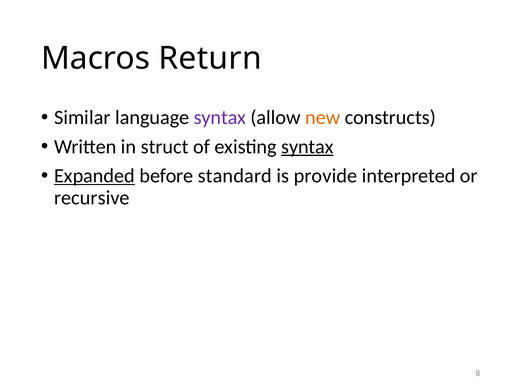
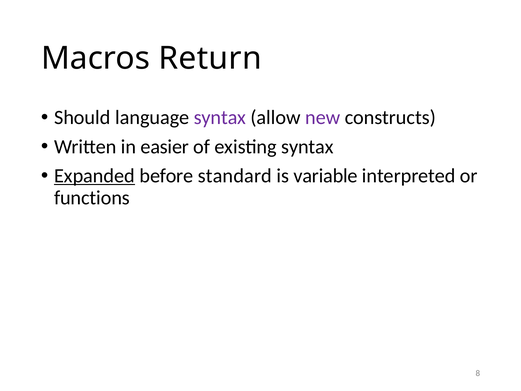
Similar: Similar -> Should (82, 117)
new colour: orange -> purple (323, 117)
struct: struct -> easier (165, 147)
syntax underline: present -> none (307, 147)
provide: provide -> variable (326, 176)
recursive: recursive -> functions (92, 198)
